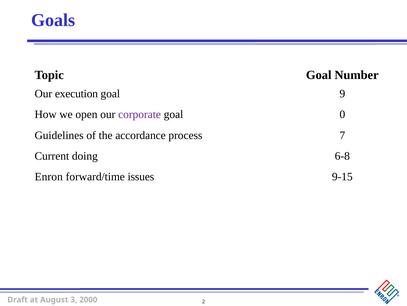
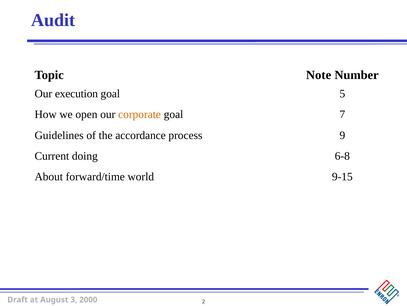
Goals: Goals -> Audit (53, 20)
Topic Goal: Goal -> Note (319, 75)
9: 9 -> 5 (342, 94)
corporate colour: purple -> orange (140, 114)
0: 0 -> 7 (342, 114)
7: 7 -> 9 (342, 135)
Enron: Enron -> About (49, 176)
issues: issues -> world (141, 176)
